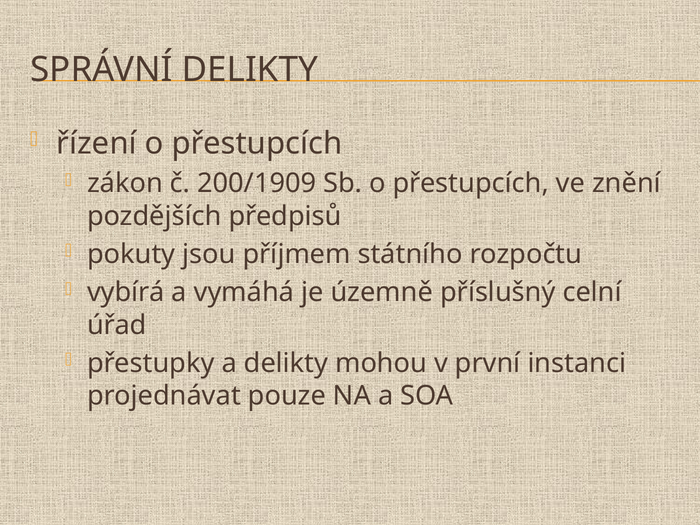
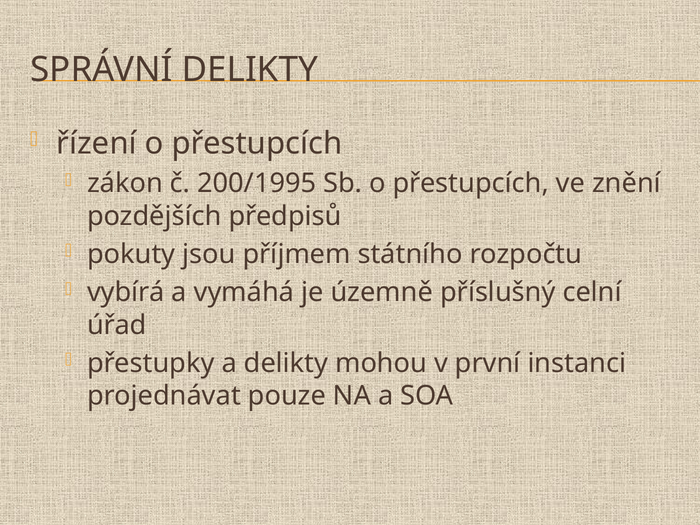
200/1909: 200/1909 -> 200/1995 (257, 183)
